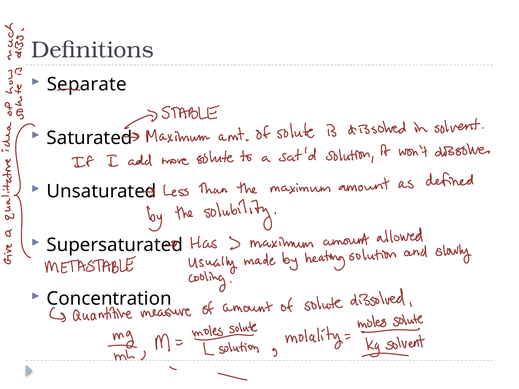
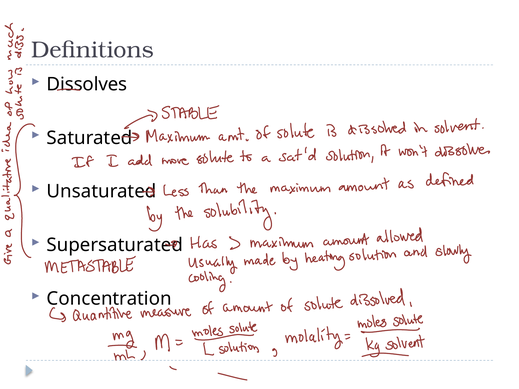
Separate: Separate -> Dissolves (87, 84)
